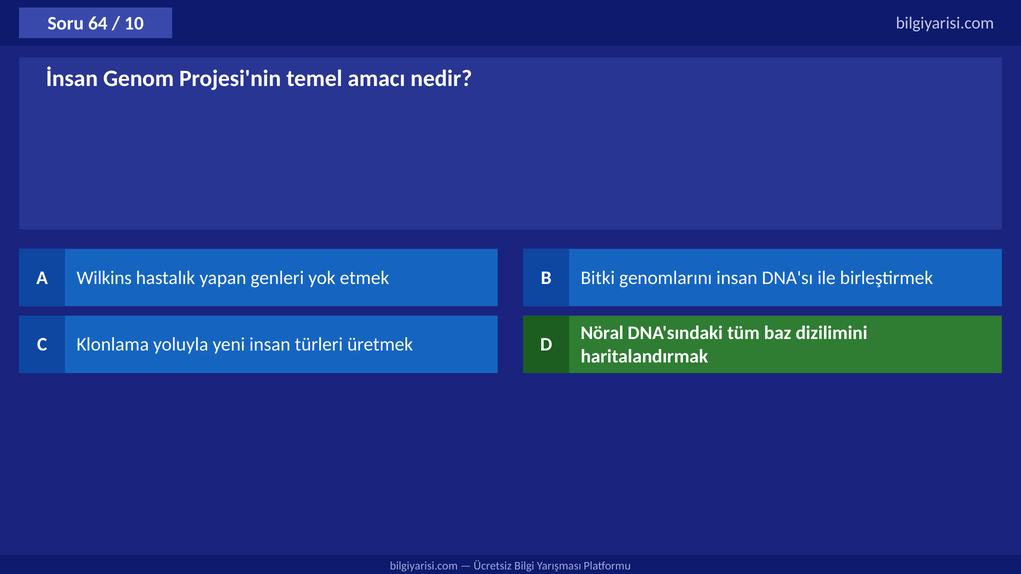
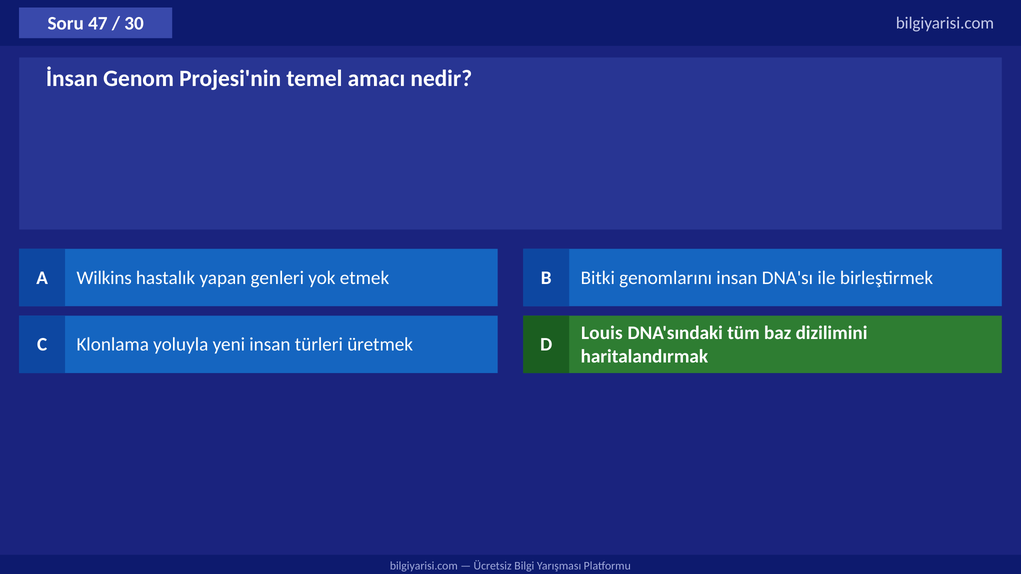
64: 64 -> 47 (98, 23)
10: 10 -> 30 (134, 23)
Nöral: Nöral -> Louis (602, 333)
